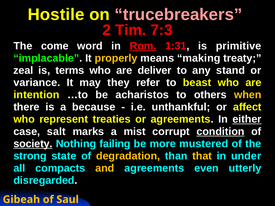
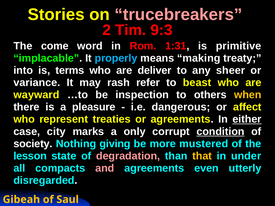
Hostile: Hostile -> Stories (56, 15)
7:3: 7:3 -> 9:3 (161, 30)
Rom underline: present -> none (143, 46)
properly colour: yellow -> light blue (116, 58)
zeal: zeal -> into (23, 71)
stand: stand -> sheer (231, 71)
they: they -> rash (119, 83)
intention: intention -> wayward (36, 95)
acharistos: acharistos -> inspection (142, 95)
because: because -> pleasure (94, 107)
unthankful: unthankful -> dangerous (181, 107)
salt: salt -> city (56, 132)
mist: mist -> only (135, 132)
society underline: present -> none (33, 144)
failing: failing -> giving (115, 144)
strong: strong -> lesson (30, 156)
degradation colour: yellow -> pink (128, 156)
and colour: yellow -> pink (105, 168)
